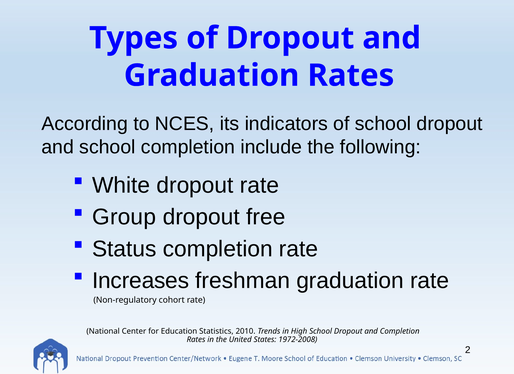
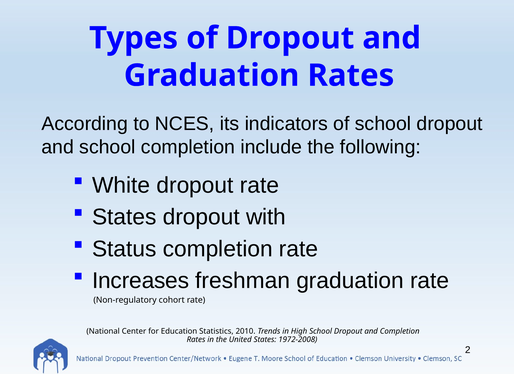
Group: Group -> States (124, 217)
free: free -> with (266, 217)
